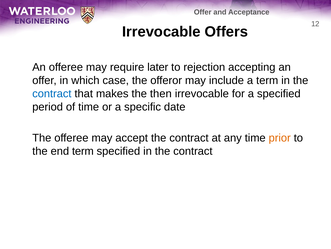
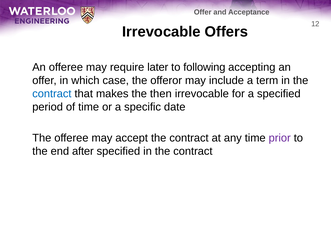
rejection: rejection -> following (204, 67)
prior colour: orange -> purple (280, 138)
end term: term -> after (83, 151)
